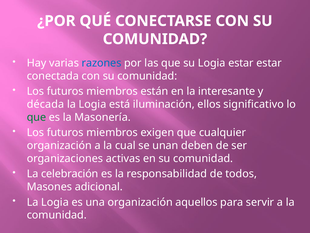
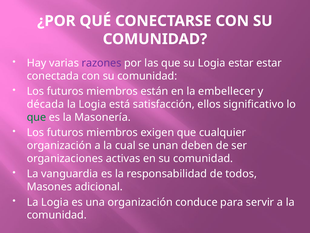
razones colour: blue -> purple (102, 63)
interesante: interesante -> embellecer (227, 91)
iluminación: iluminación -> satisfacción (164, 104)
celebración: celebración -> vanguardia (70, 174)
aquellos: aquellos -> conduce (197, 202)
